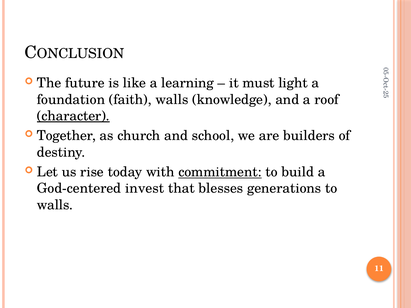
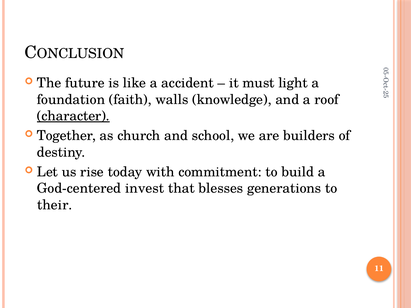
learning: learning -> accident (188, 83)
commitment underline: present -> none (220, 172)
walls: walls -> their (55, 205)
